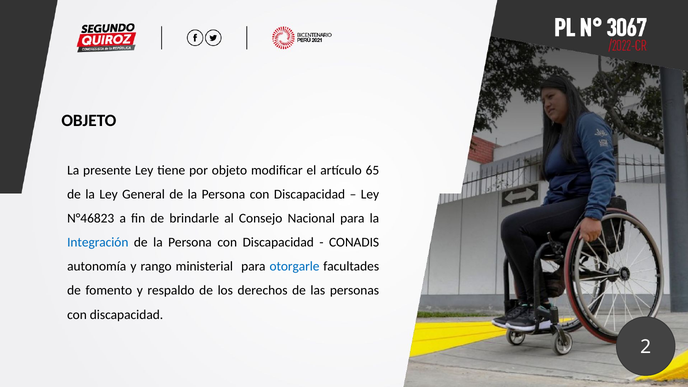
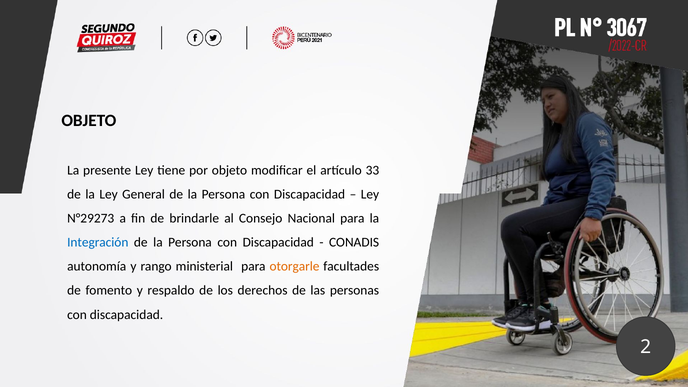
65: 65 -> 33 (372, 170)
N°46823: N°46823 -> N°29273 (91, 218)
otorgarle colour: blue -> orange (294, 266)
